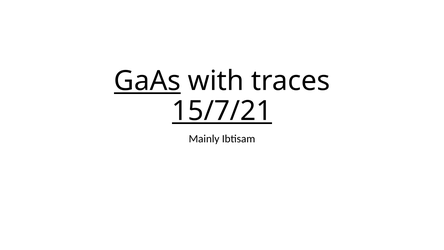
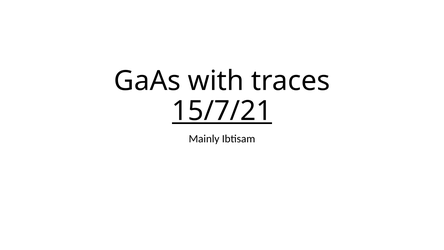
GaAs underline: present -> none (147, 81)
